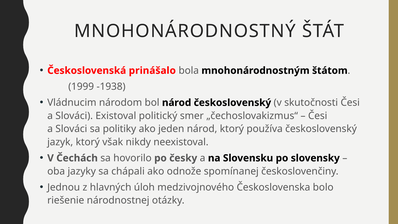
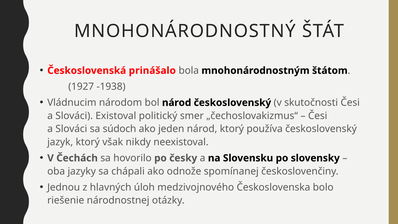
1999: 1999 -> 1927 (81, 87)
politiky: politiky -> súdoch (119, 129)
